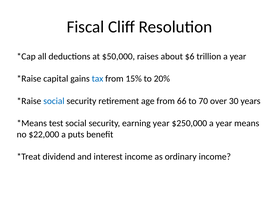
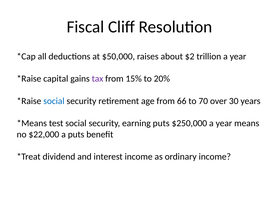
$6: $6 -> $2 (190, 56)
tax colour: blue -> purple (98, 79)
earning year: year -> puts (161, 123)
